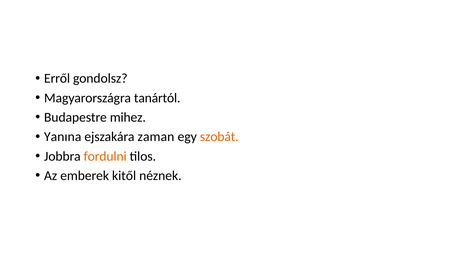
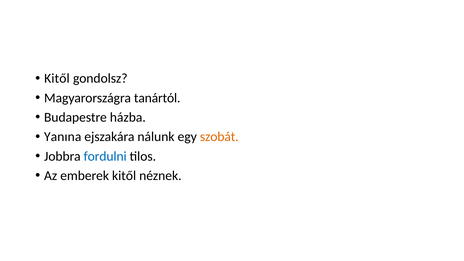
Erről: Erről -> Kitől (57, 78)
mihez: mihez -> házba (128, 117)
zaman: zaman -> nálunk (156, 137)
fordulni colour: orange -> blue (105, 156)
